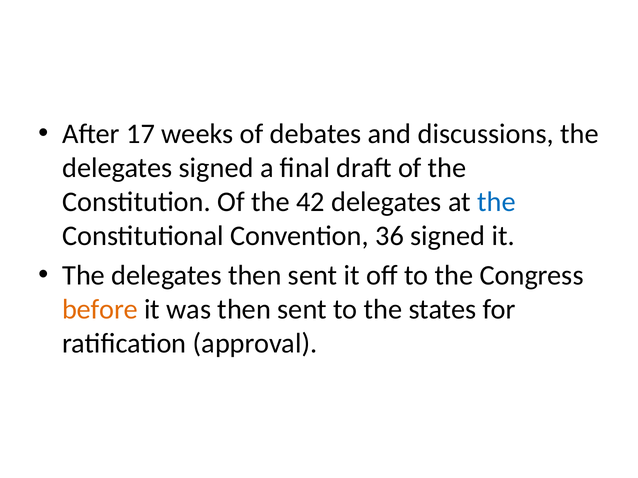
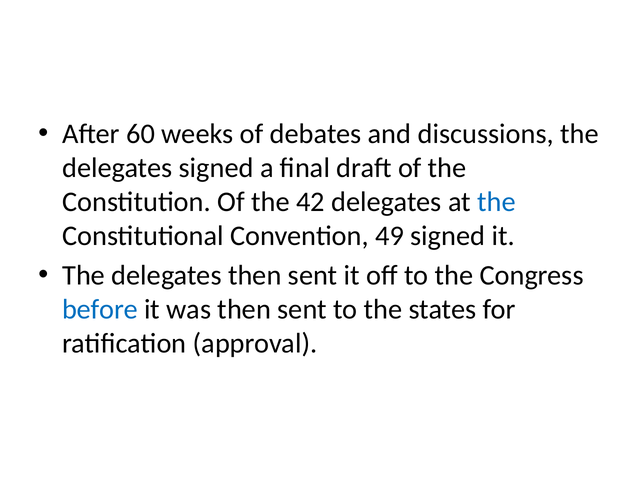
17: 17 -> 60 (141, 134)
36: 36 -> 49 (390, 236)
before colour: orange -> blue (100, 310)
